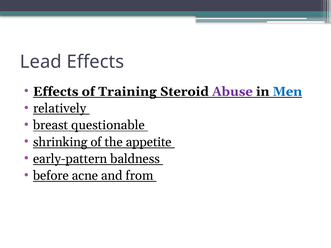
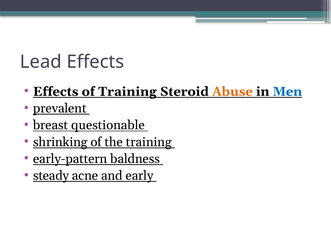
Abuse colour: purple -> orange (232, 92)
relatively: relatively -> prevalent (60, 109)
the appetite: appetite -> training (149, 142)
before: before -> steady (51, 176)
from: from -> early (140, 176)
